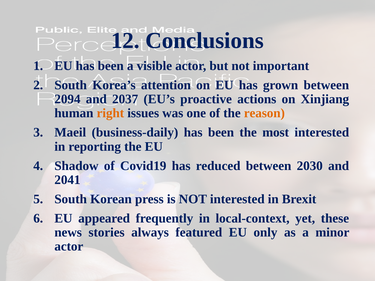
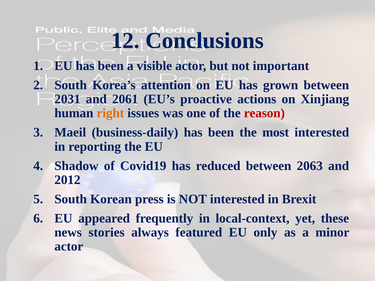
2094: 2094 -> 2031 (67, 99)
2037: 2037 -> 2061 (125, 99)
reason colour: orange -> red (264, 113)
2030: 2030 -> 2063 (310, 166)
2041: 2041 -> 2012 (67, 180)
